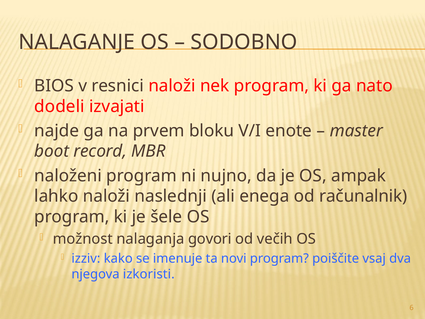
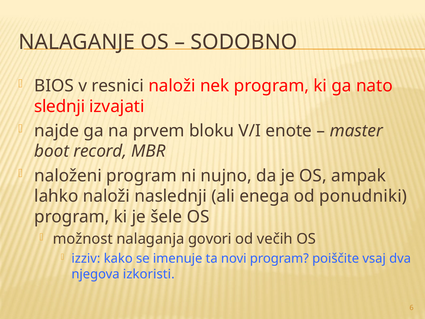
dodeli: dodeli -> slednji (60, 106)
računalnik: računalnik -> ponudniki (363, 196)
